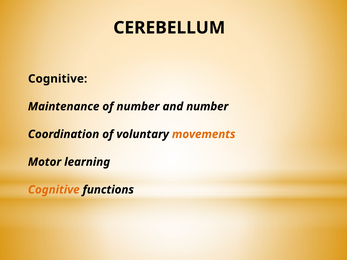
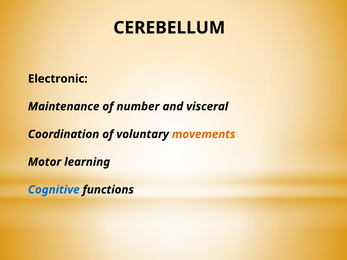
Cognitive: Cognitive -> Electronic (58, 79)
and number: number -> visceral (207, 107)
Cognitive colour: orange -> blue (54, 190)
